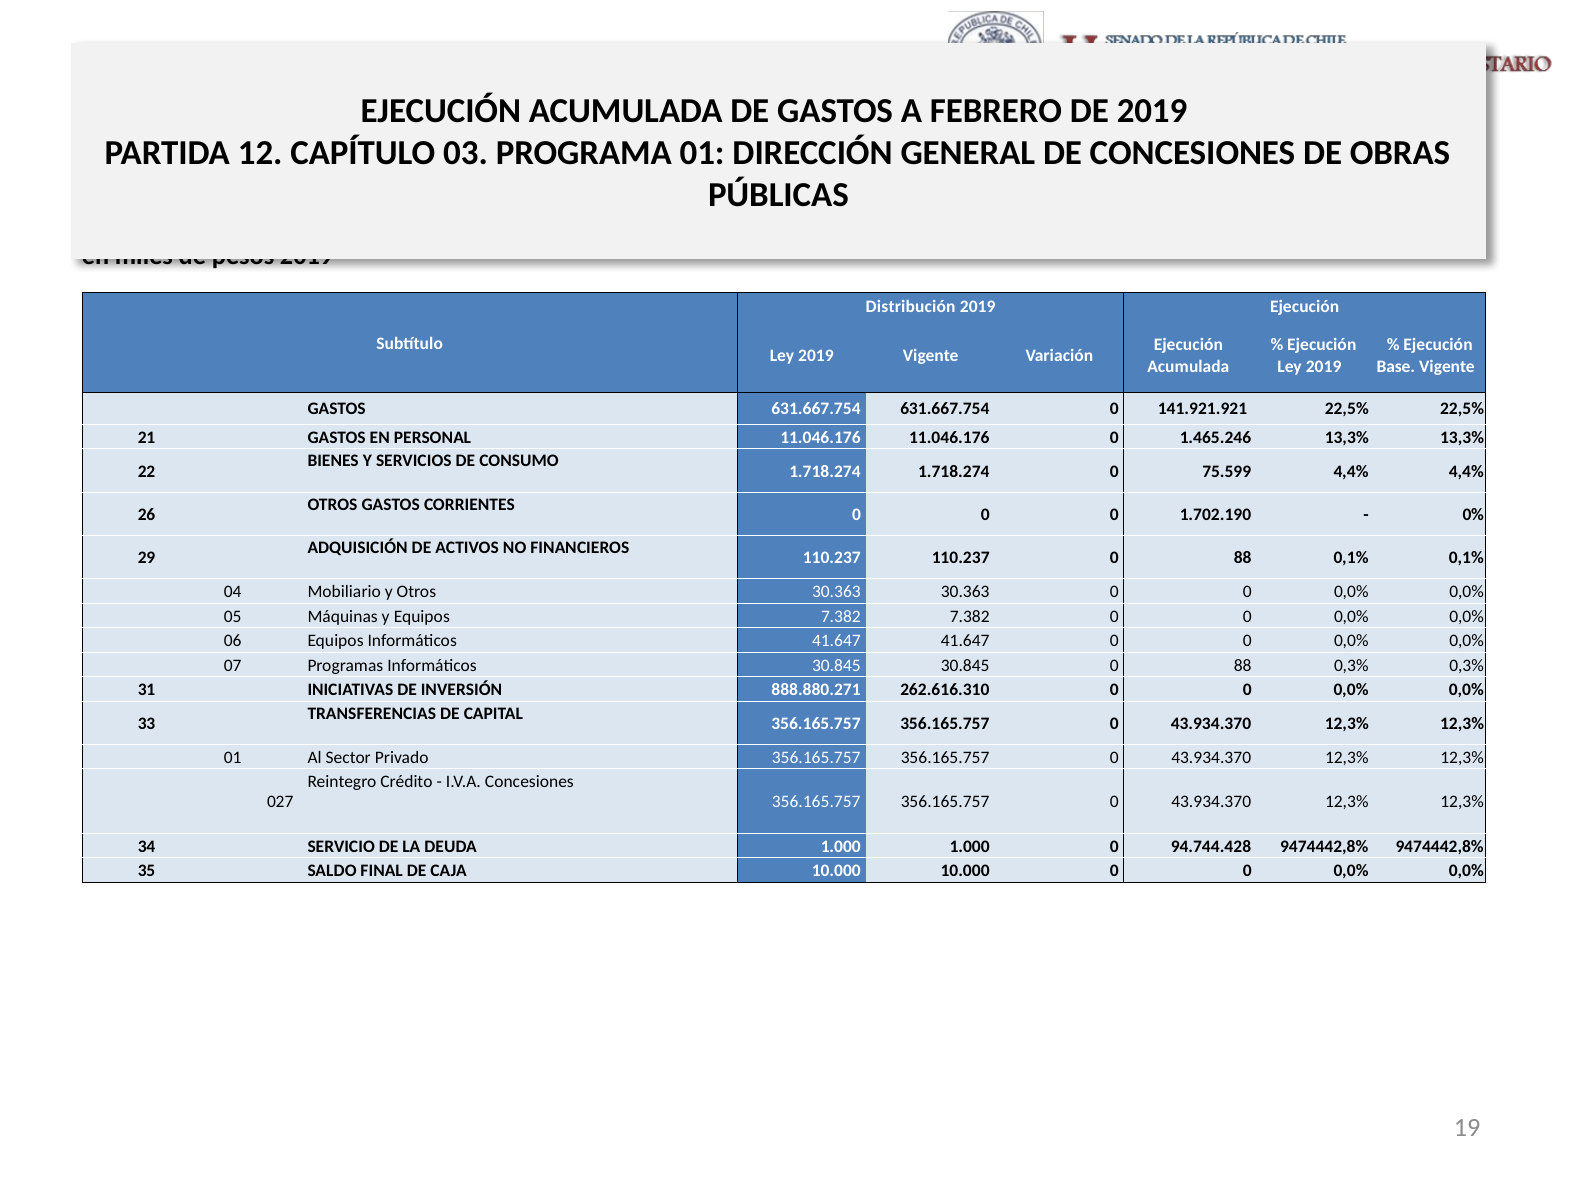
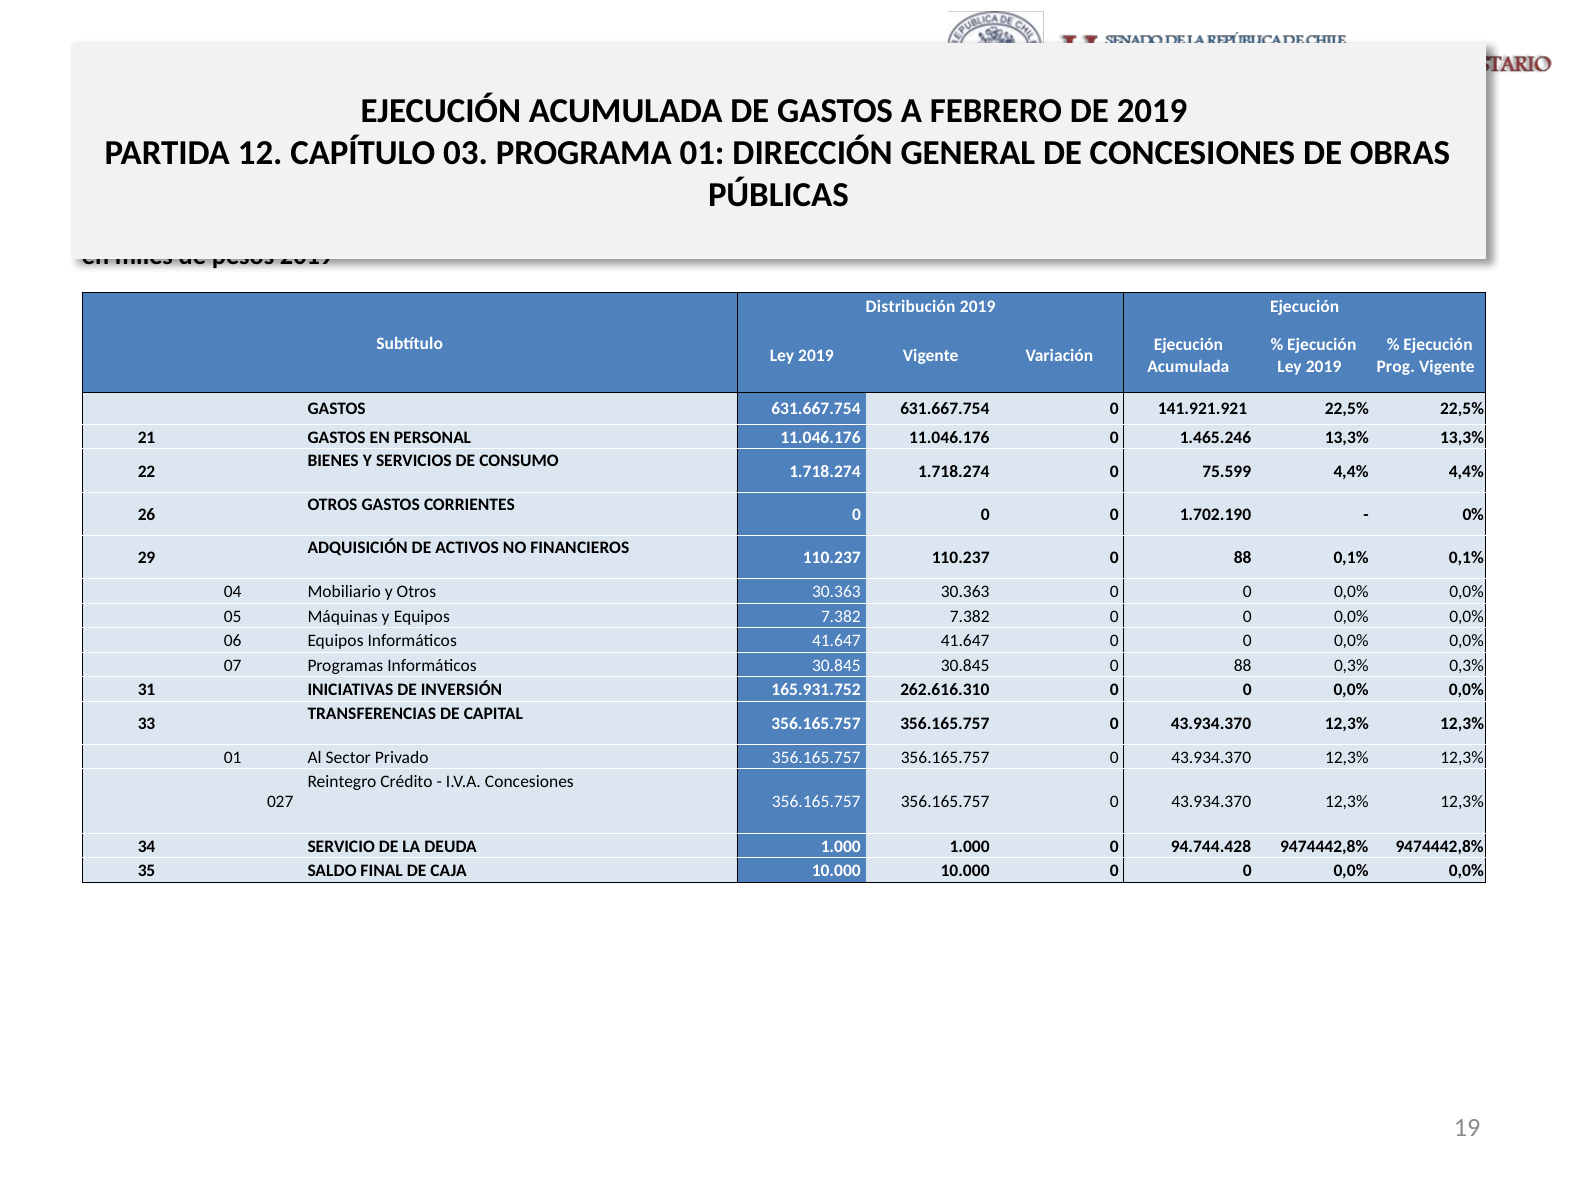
Base: Base -> Prog (1396, 367)
888.880.271: 888.880.271 -> 165.931.752 (816, 690)
